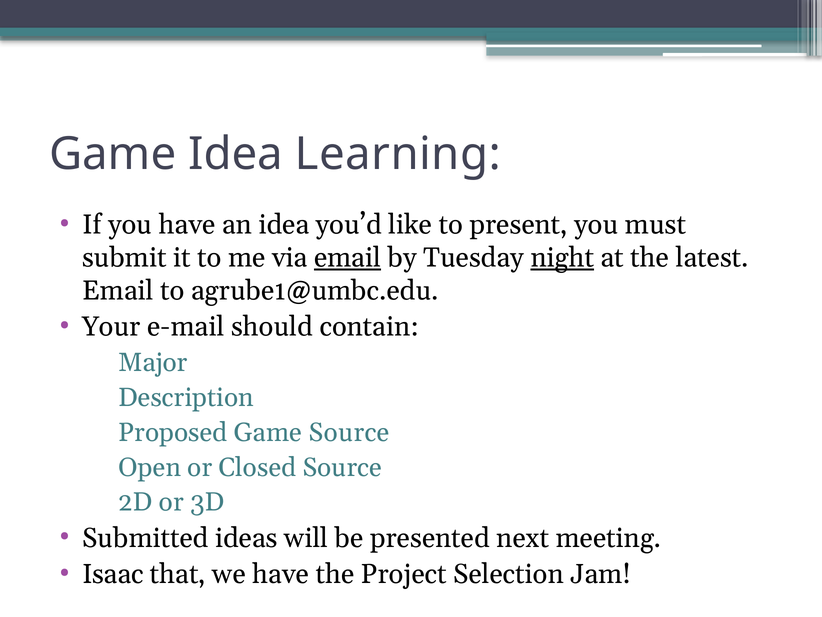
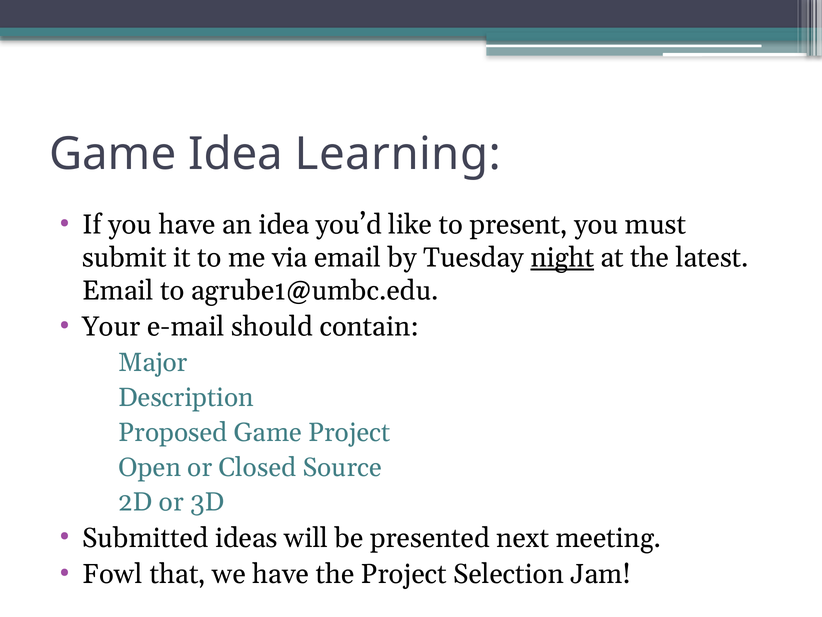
email underline: present -> none (348, 257)
Game Source: Source -> Project (349, 432)
Isaac: Isaac -> Fowl (112, 574)
